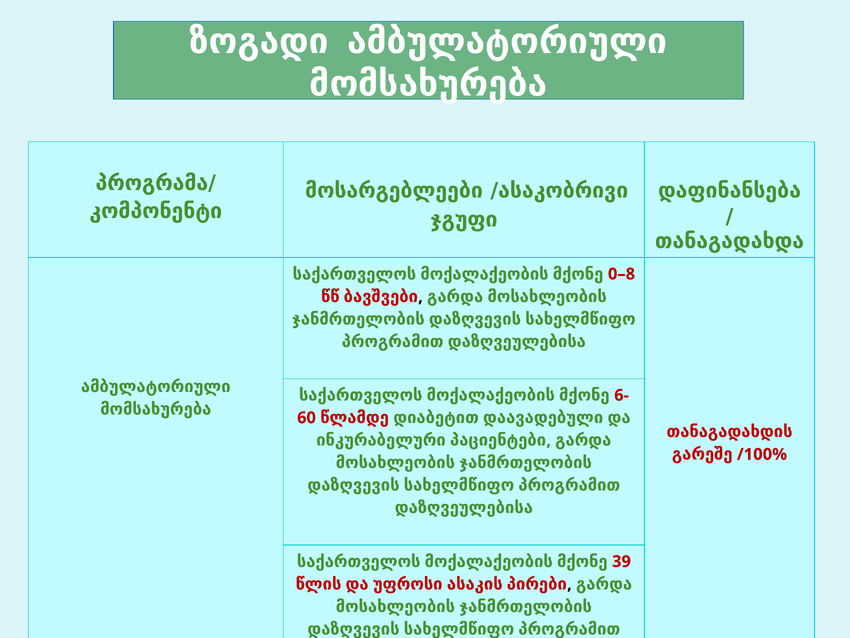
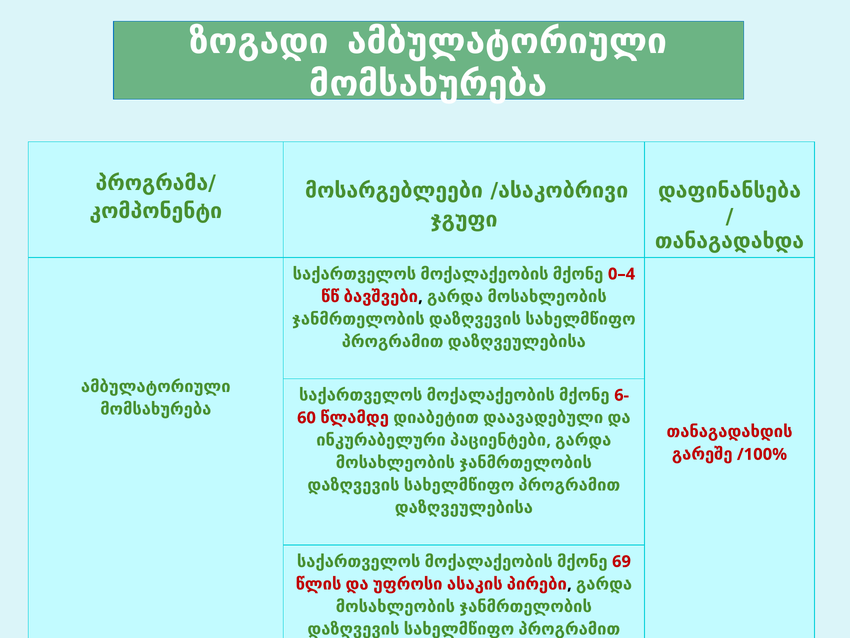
0–8: 0–8 -> 0–4 (622, 274)
39: 39 -> 69 (621, 561)
